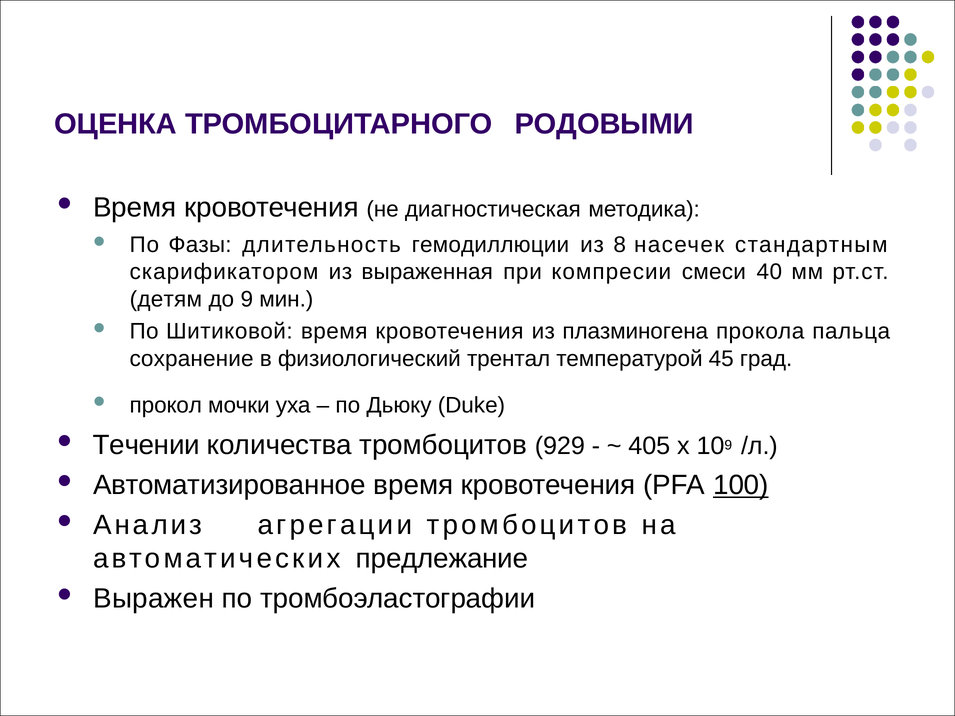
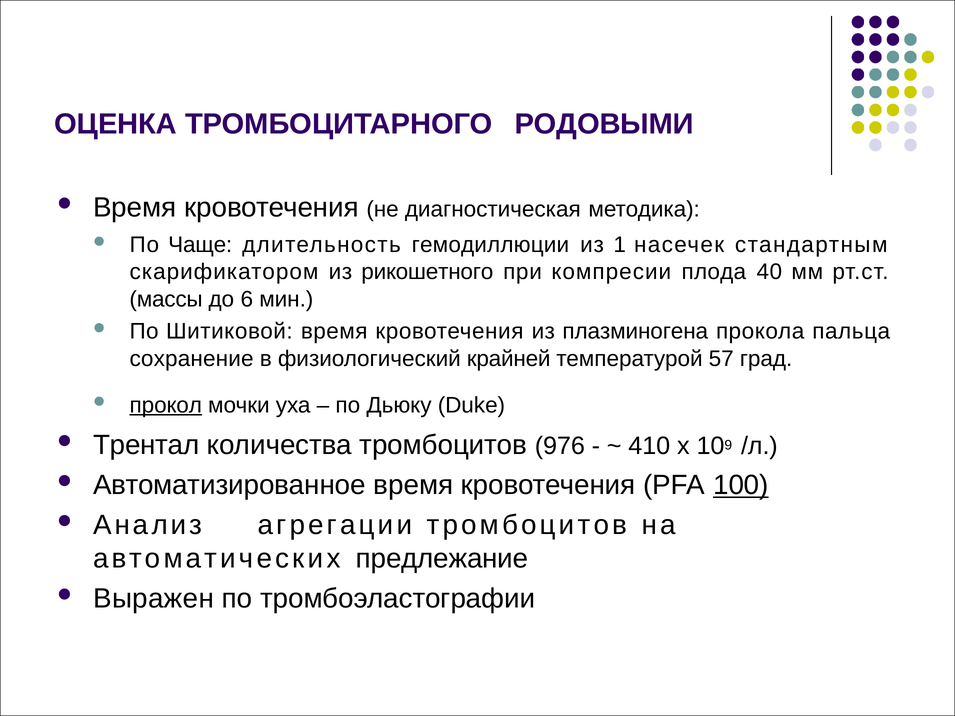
Фазы: Фазы -> Чаще (200, 245)
8: 8 -> 1 (620, 245)
выраженная: выраженная -> рикошетного (427, 272)
смеси: смеси -> плода (714, 272)
детям: детям -> массы (166, 299)
до 9: 9 -> 6 (247, 299)
трентал: трентал -> крайней (509, 359)
45: 45 -> 57 (721, 359)
прокол underline: none -> present (166, 405)
Течении: Течении -> Трентал (146, 445)
929: 929 -> 976 (560, 446)
405: 405 -> 410 (649, 446)
